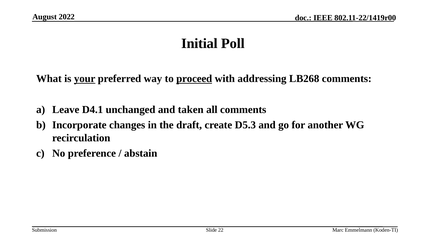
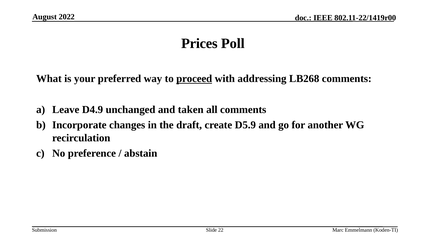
Initial: Initial -> Prices (199, 44)
your underline: present -> none (85, 79)
D4.1: D4.1 -> D4.9 (93, 109)
D5.3: D5.3 -> D5.9 (245, 125)
